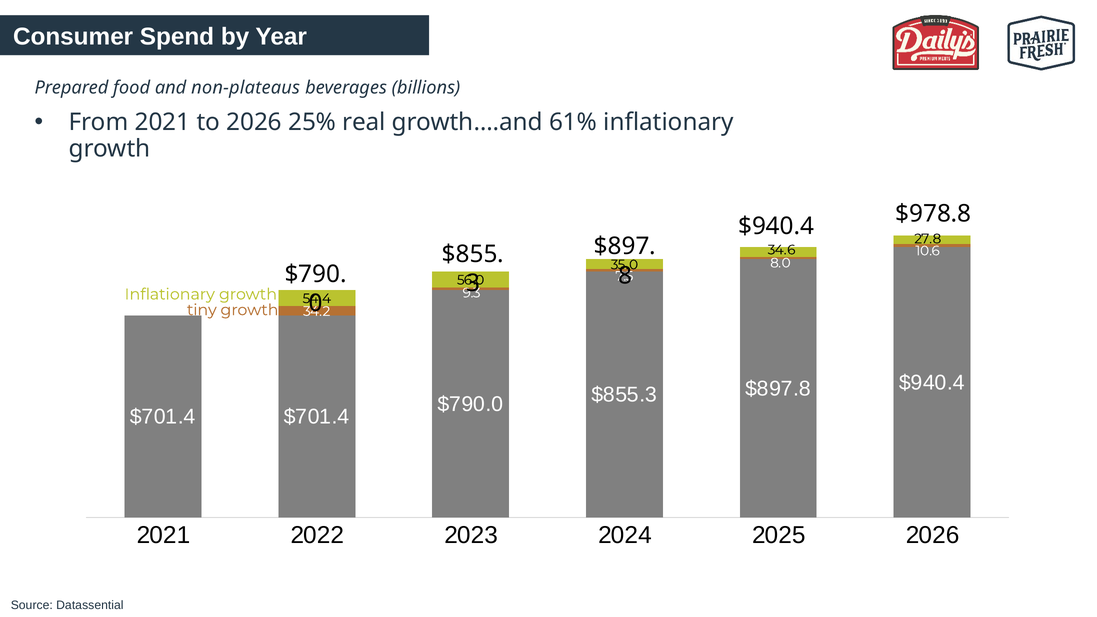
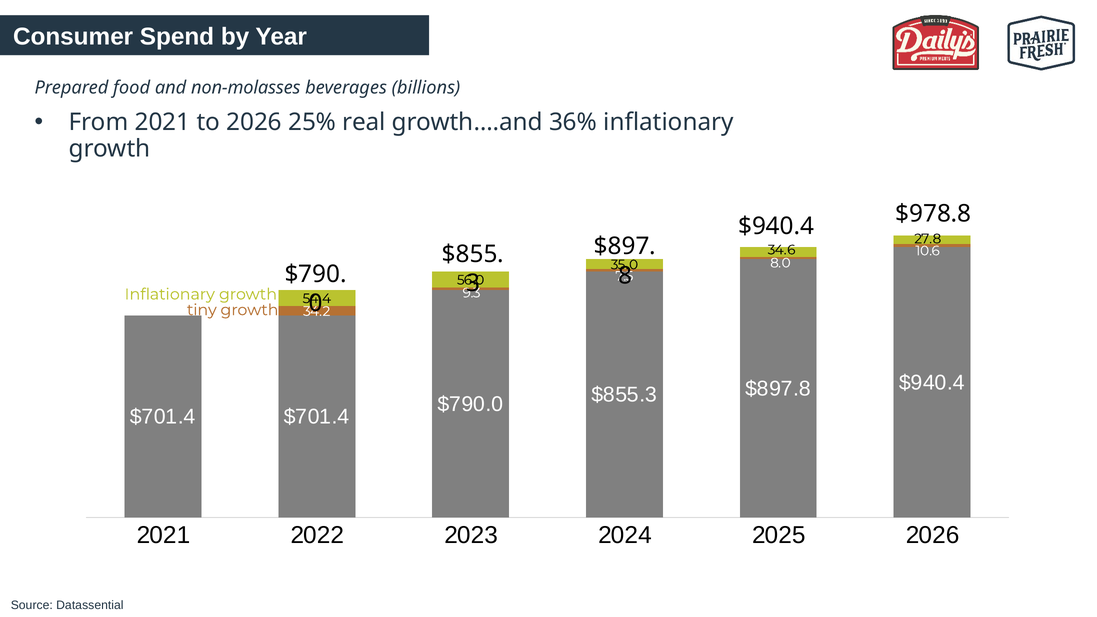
non-plateaus: non-plateaus -> non-molasses (246, 88)
61%: 61% -> 36% (573, 122)
